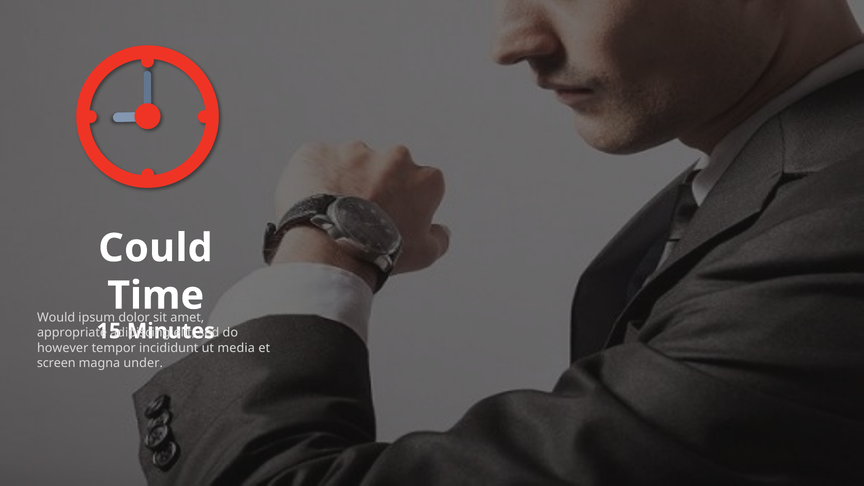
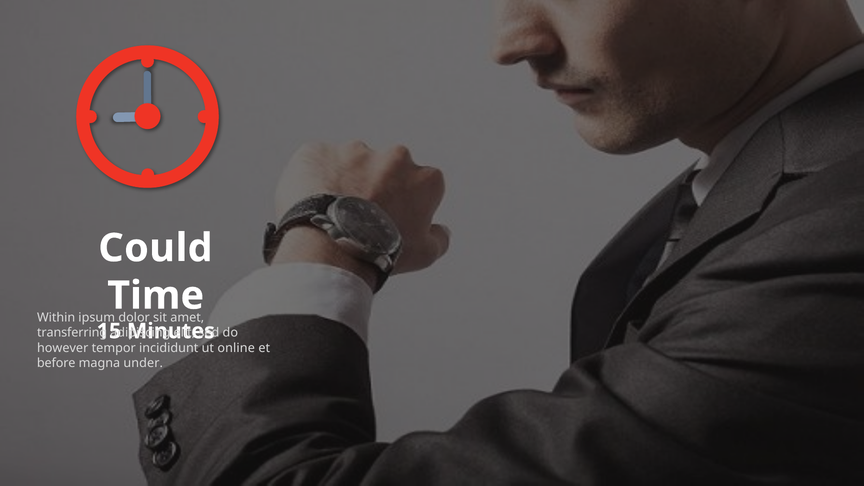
Would: Would -> Within (56, 318)
appropriate: appropriate -> transferring (72, 333)
media: media -> online (236, 348)
screen: screen -> before (56, 363)
